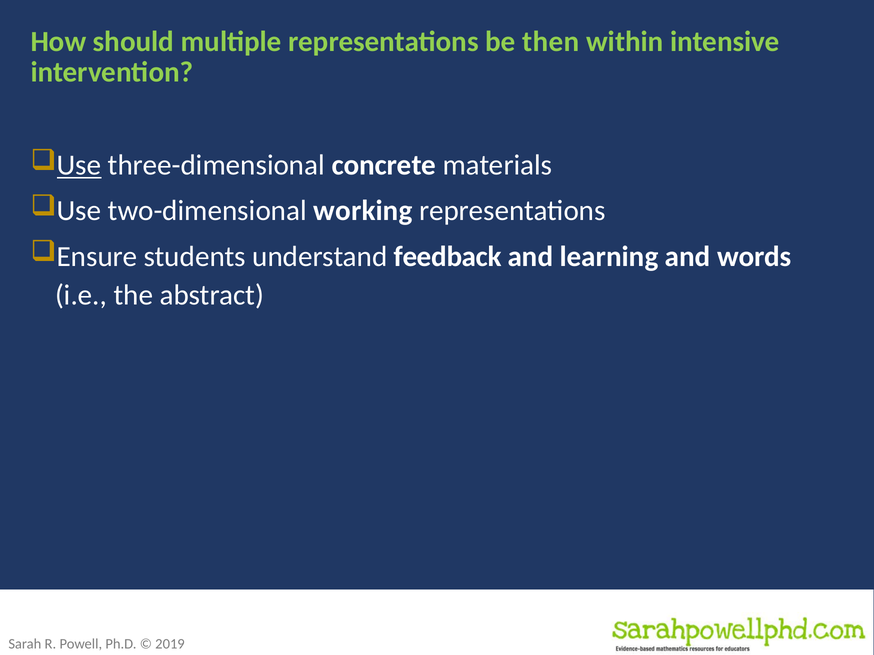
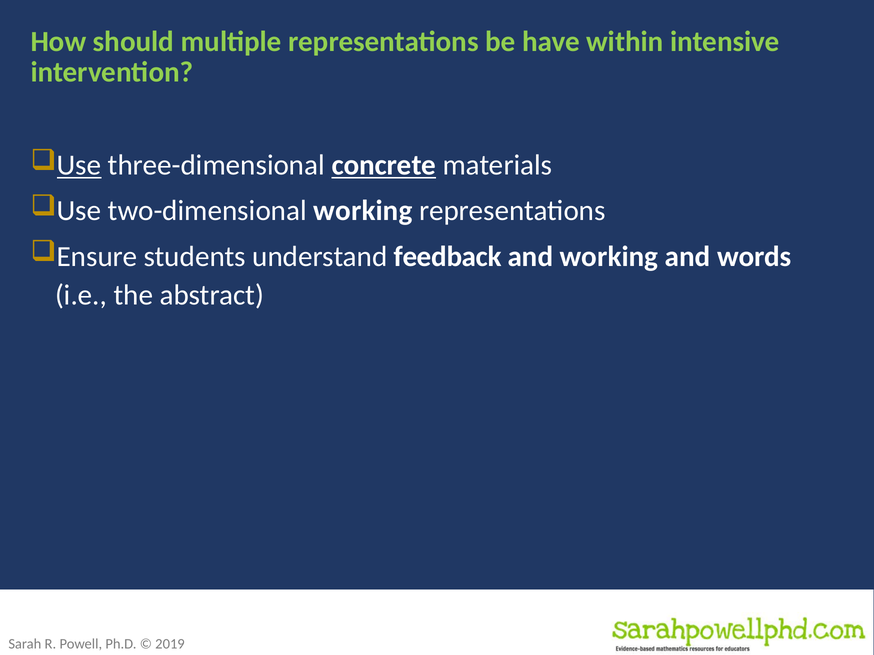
then: then -> have (551, 42)
concrete underline: none -> present (384, 165)
and learning: learning -> working (609, 257)
